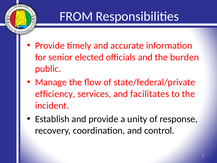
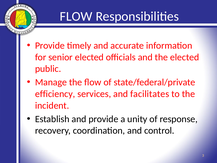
FROM: FROM -> FLOW (76, 16)
the burden: burden -> elected (185, 57)
